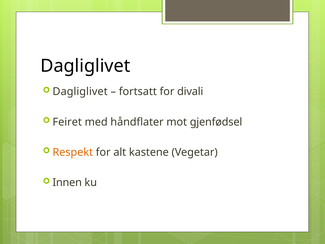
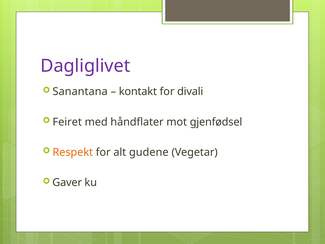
Dagliglivet colour: black -> purple (85, 66)
Dagliglivet: Dagliglivet -> Sanantana (80, 91)
fortsatt: fortsatt -> kontakt (138, 91)
kastene: kastene -> gudene (149, 152)
Innen: Innen -> Gaver (67, 182)
